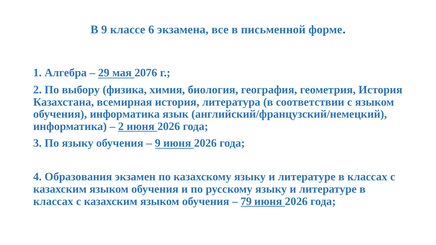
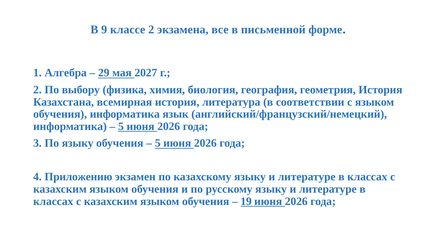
классе 6: 6 -> 2 (151, 30)
2076: 2076 -> 2027 (146, 73)
2: 2 -> 5 (121, 127)
9: 9 -> 5 (158, 143)
Образования: Образования -> Приложению (78, 177)
79: 79 -> 19 (246, 201)
